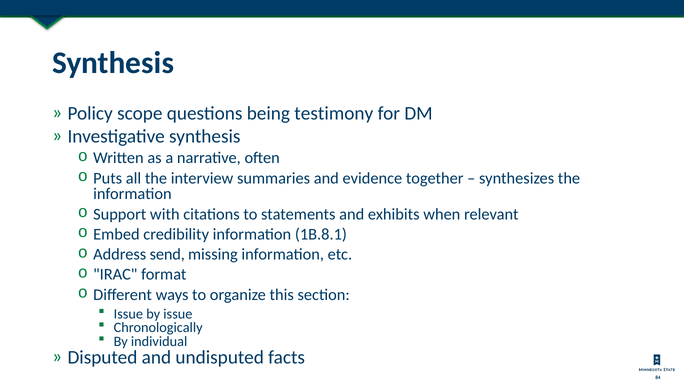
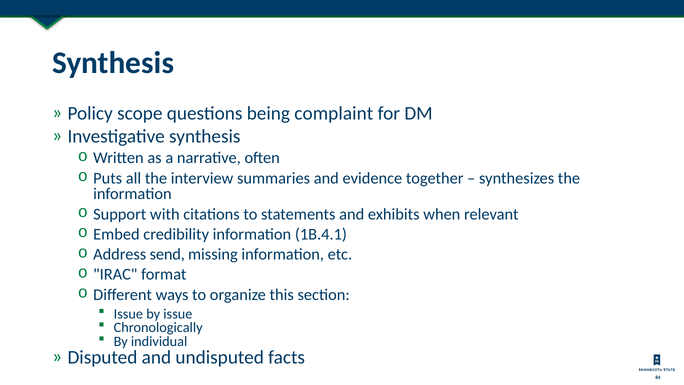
testimony: testimony -> complaint (334, 113)
1B.8.1: 1B.8.1 -> 1B.4.1 (321, 234)
